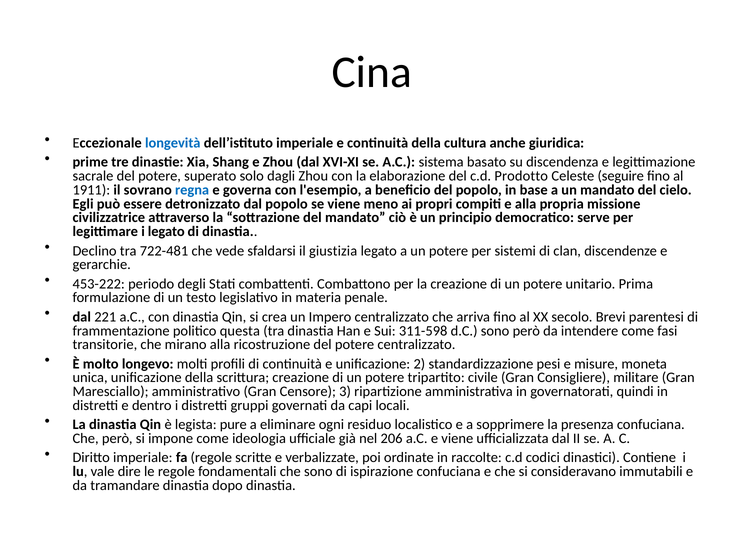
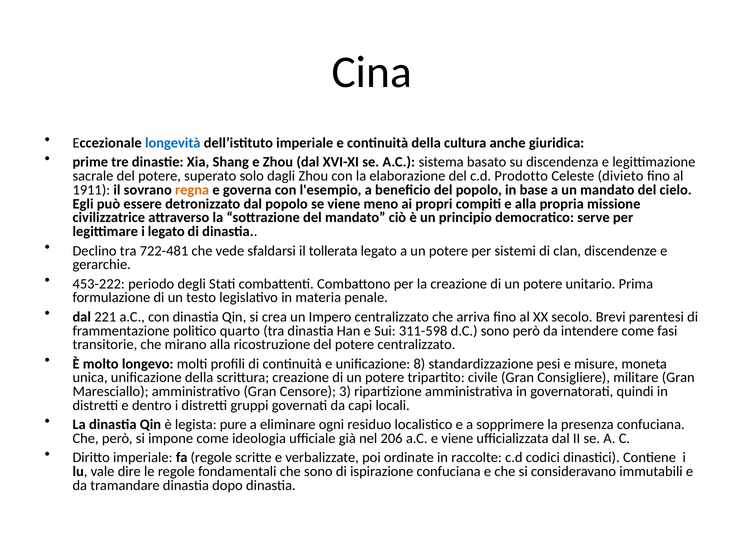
seguire: seguire -> divieto (621, 176)
regna colour: blue -> orange (192, 190)
giustizia: giustizia -> tollerata (333, 251)
questa: questa -> quarto (240, 331)
2: 2 -> 8 (419, 364)
